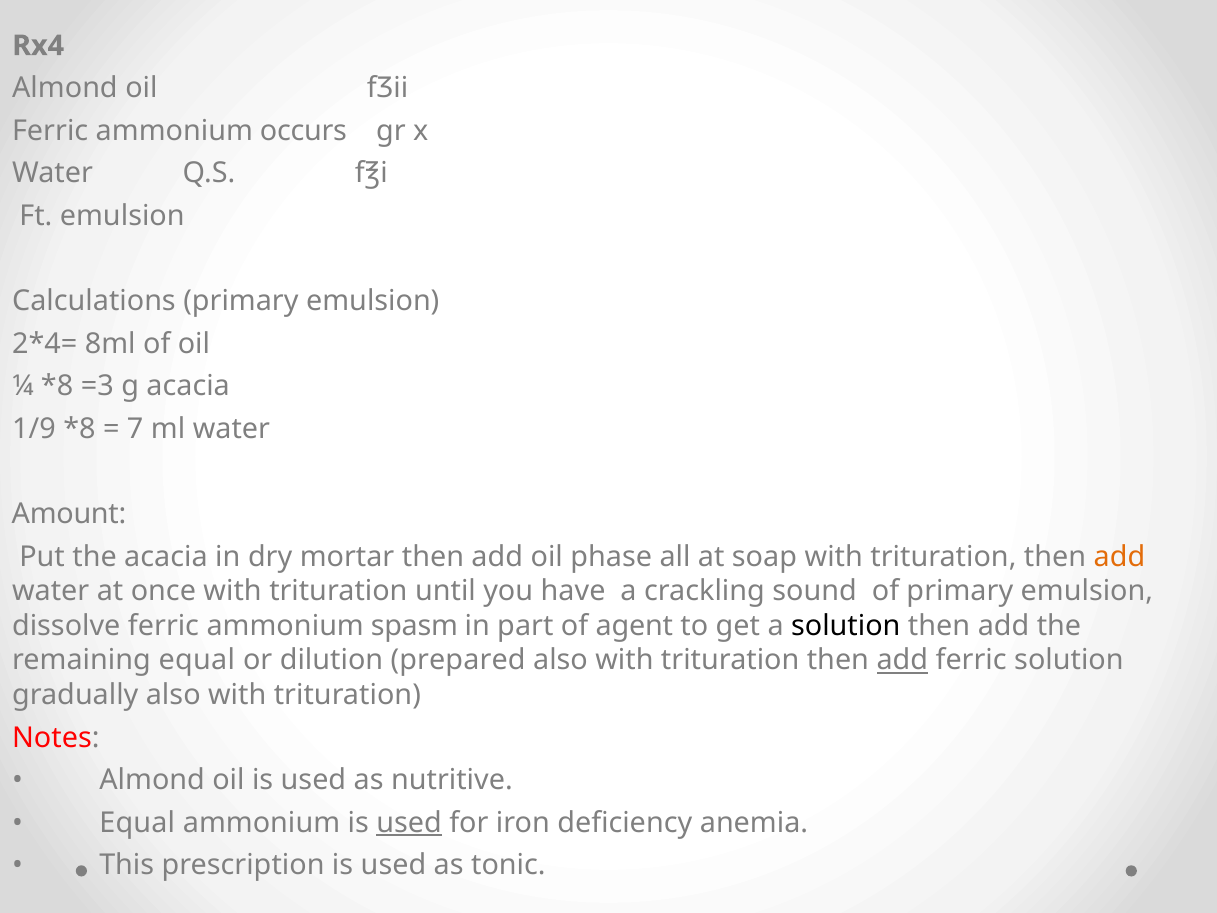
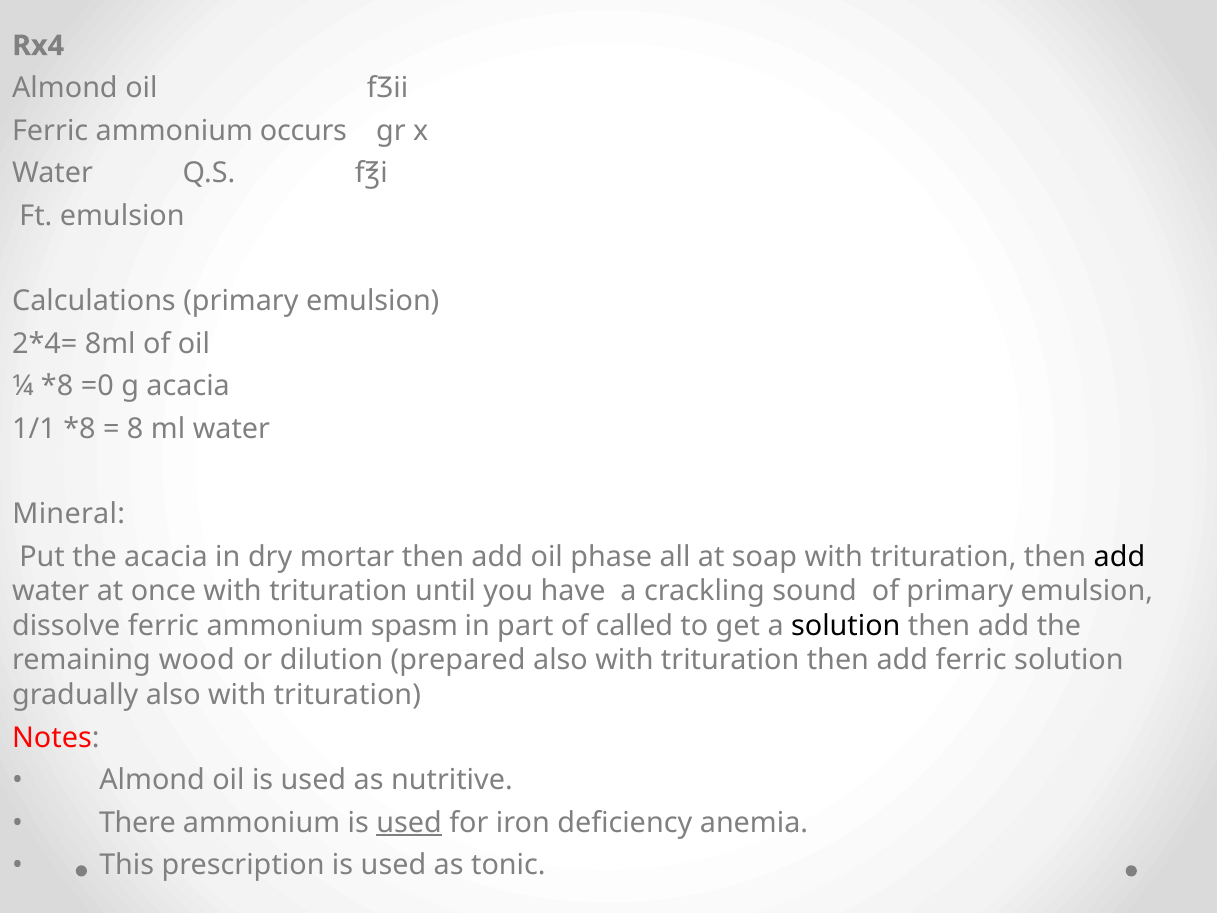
=3: =3 -> =0 (97, 386)
1/9: 1/9 -> 1/1 (34, 429)
7: 7 -> 8 (135, 429)
Amount: Amount -> Mineral (69, 514)
add colour: orange -> black (1119, 557)
agent: agent -> called (634, 626)
remaining equal: equal -> wood (197, 660)
add underline: present -> none (902, 660)
Equal: Equal -> There (137, 823)
